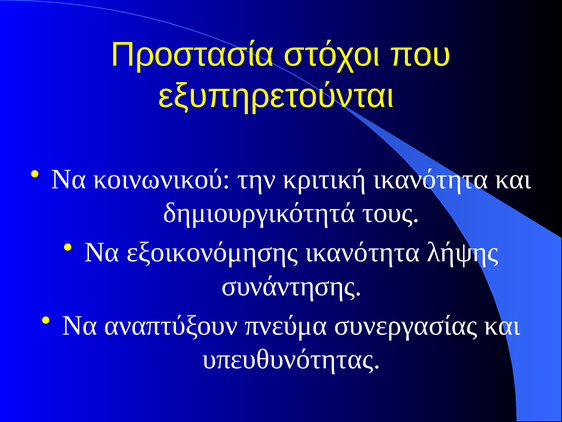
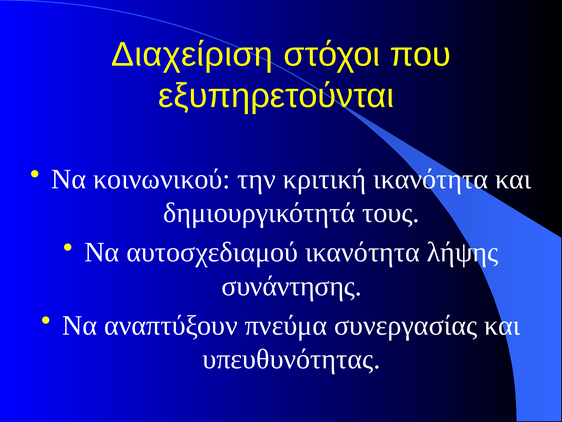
Προστασία: Προστασία -> Διαχείριση (192, 54)
εξοικονόμησης: εξοικονόμησης -> αυτοσχεδιαμού (212, 252)
